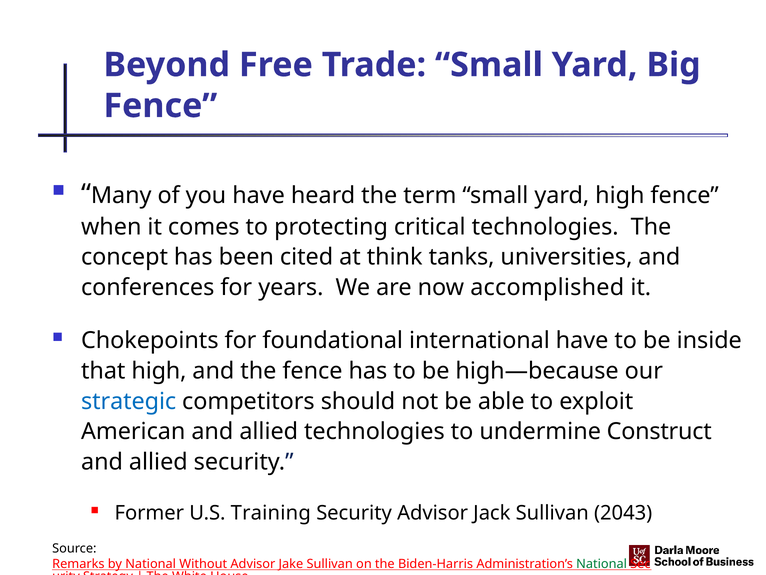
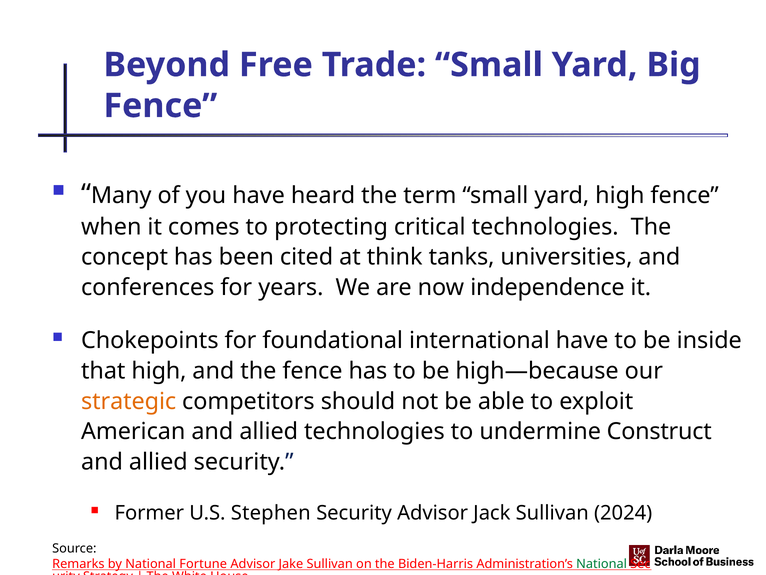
accomplished: accomplished -> independence (547, 287)
strategic colour: blue -> orange (129, 401)
Training: Training -> Stephen (271, 512)
2043: 2043 -> 2024 (623, 512)
Without: Without -> Fortune (203, 563)
